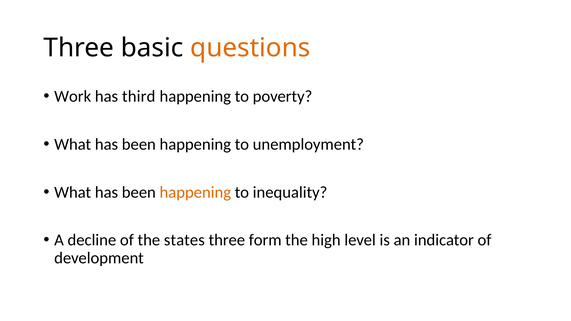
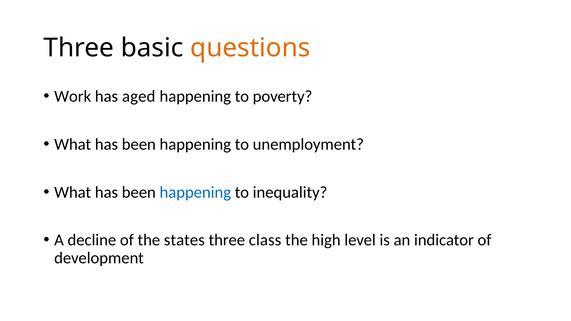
third: third -> aged (139, 97)
happening colour: orange -> blue (195, 192)
form: form -> class (265, 240)
